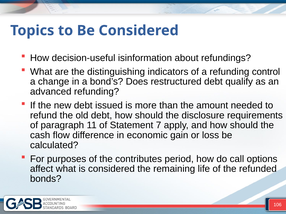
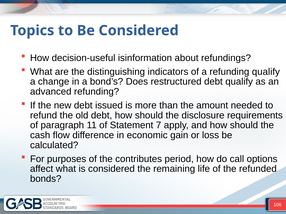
refunding control: control -> qualify (266, 72)
